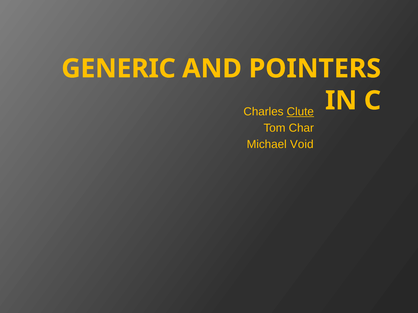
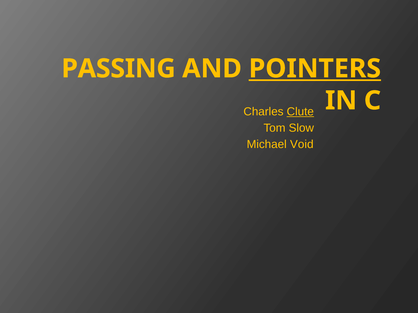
GENERIC: GENERIC -> PASSING (119, 69)
POINTERS underline: none -> present (315, 69)
Char: Char -> Slow (301, 128)
